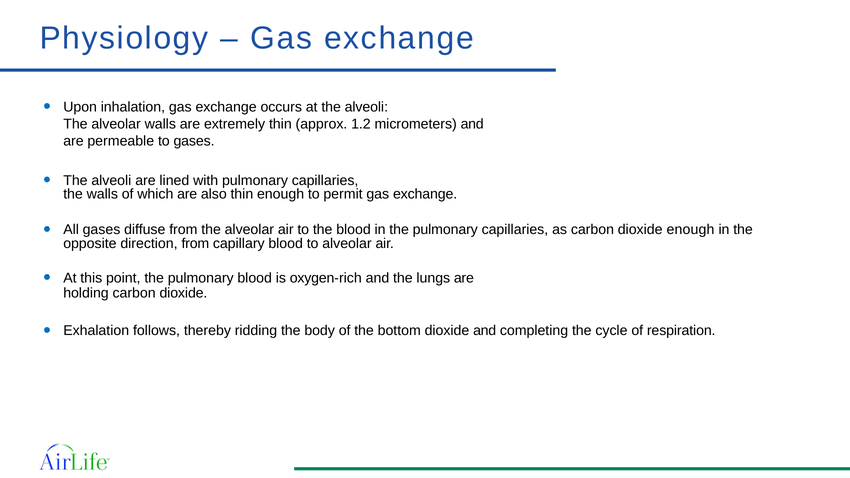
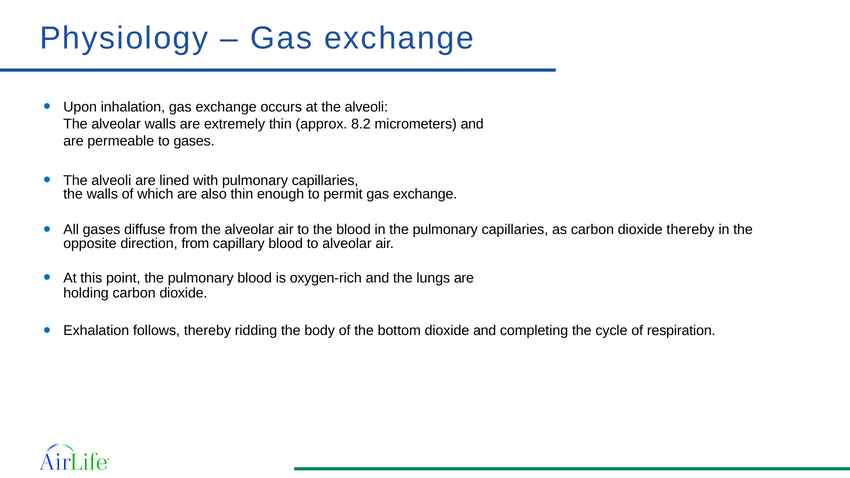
1.2: 1.2 -> 8.2 (361, 124)
dioxide enough: enough -> thereby (690, 230)
